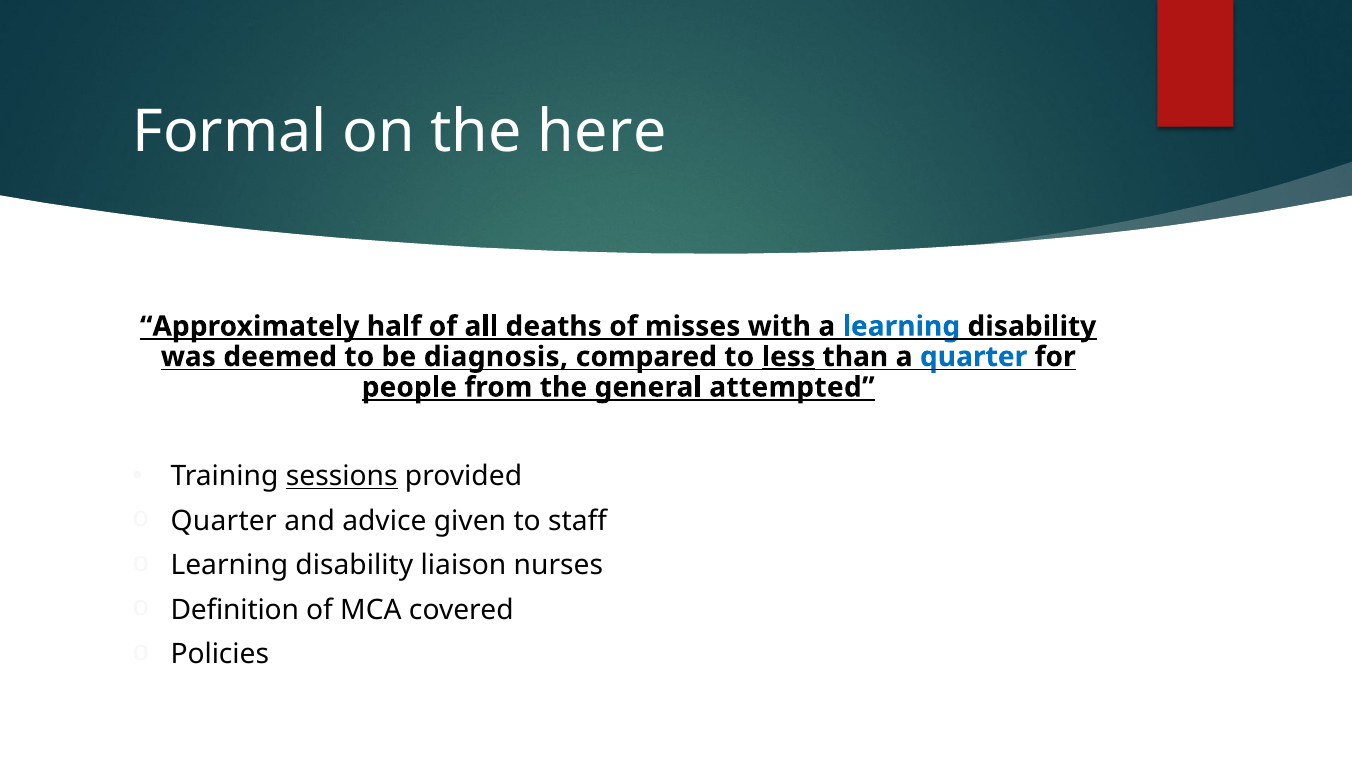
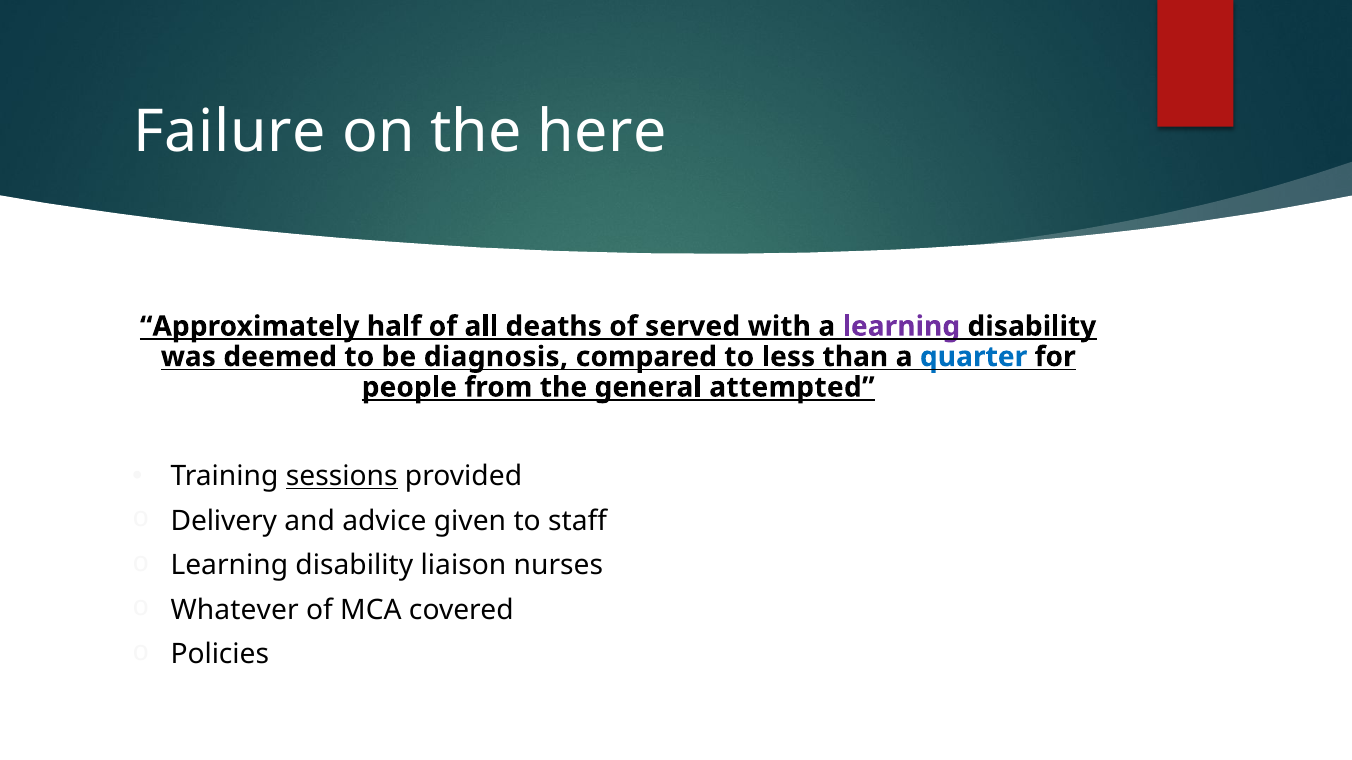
Formal: Formal -> Failure (229, 132)
misses: misses -> served (693, 327)
learning colour: blue -> purple (901, 327)
less underline: present -> none (788, 357)
Quarter: Quarter -> Delivery (224, 521)
Definition: Definition -> Whatever (235, 610)
